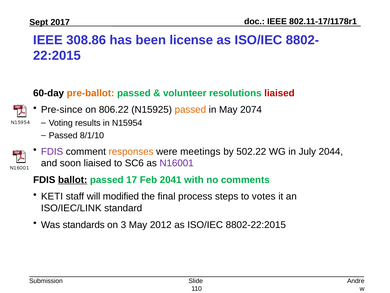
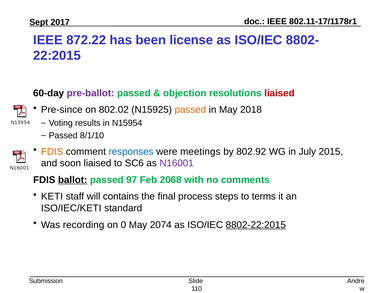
308.86: 308.86 -> 872.22 (86, 40)
pre-ballot colour: orange -> purple (91, 93)
volunteer: volunteer -> objection (185, 93)
806.22: 806.22 -> 802.02 (114, 110)
2074: 2074 -> 2018 (251, 110)
FDIS colour: purple -> orange (52, 151)
responses colour: orange -> blue (131, 151)
502.22: 502.22 -> 802.92 (251, 151)
2044: 2044 -> 2015 (331, 151)
17: 17 -> 97 (132, 180)
2041: 2041 -> 2068 (171, 180)
modified: modified -> contains (121, 196)
votes: votes -> terms (264, 196)
ISO/IEC/LINK: ISO/IEC/LINK -> ISO/IEC/KETI (71, 208)
standards: standards -> recording (84, 224)
3: 3 -> 0 (123, 224)
2012: 2012 -> 2074 (161, 224)
8802-22:2015 underline: none -> present (256, 224)
